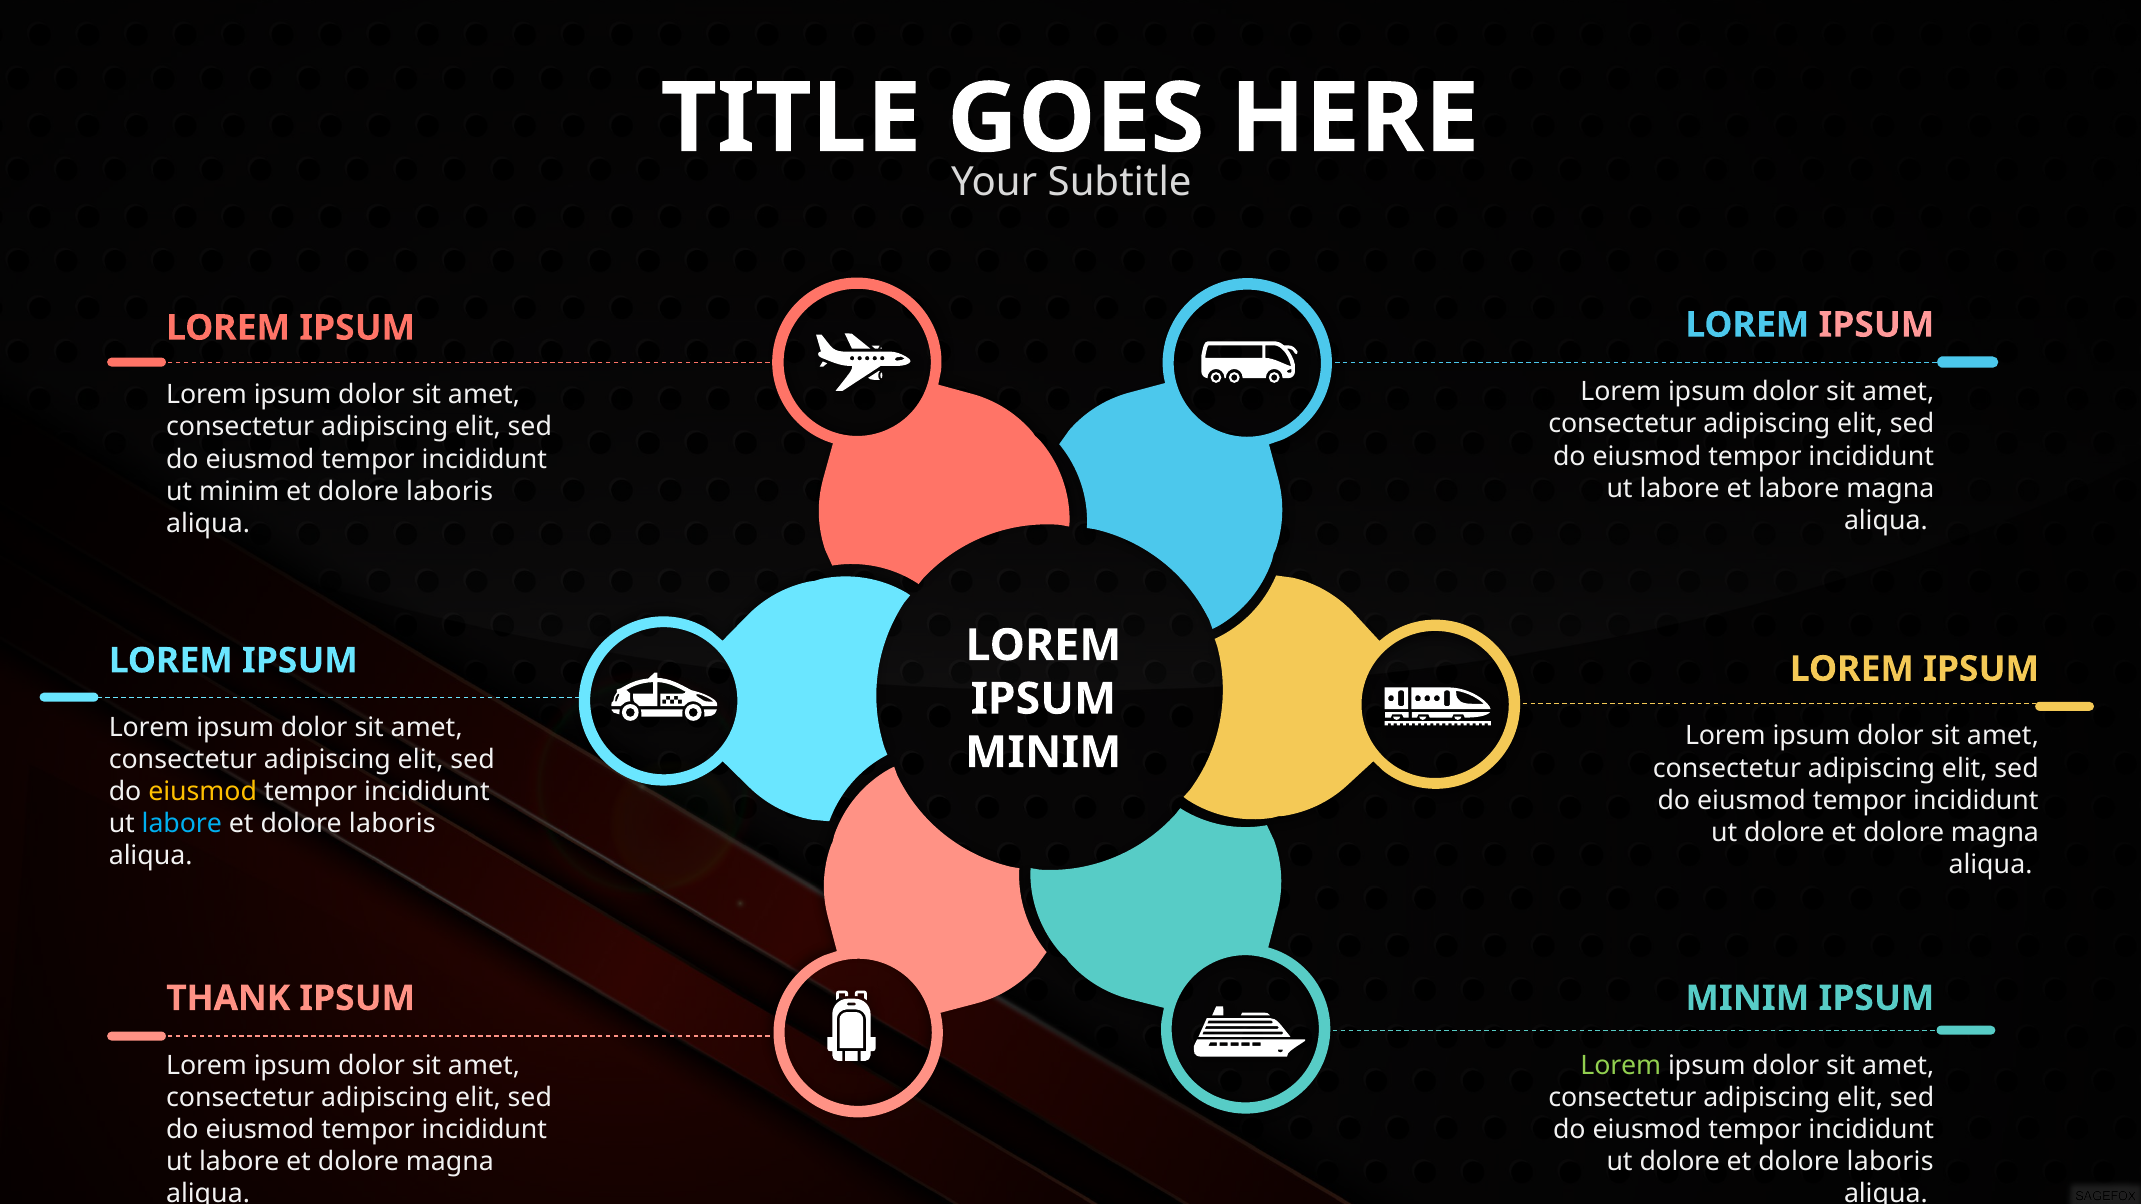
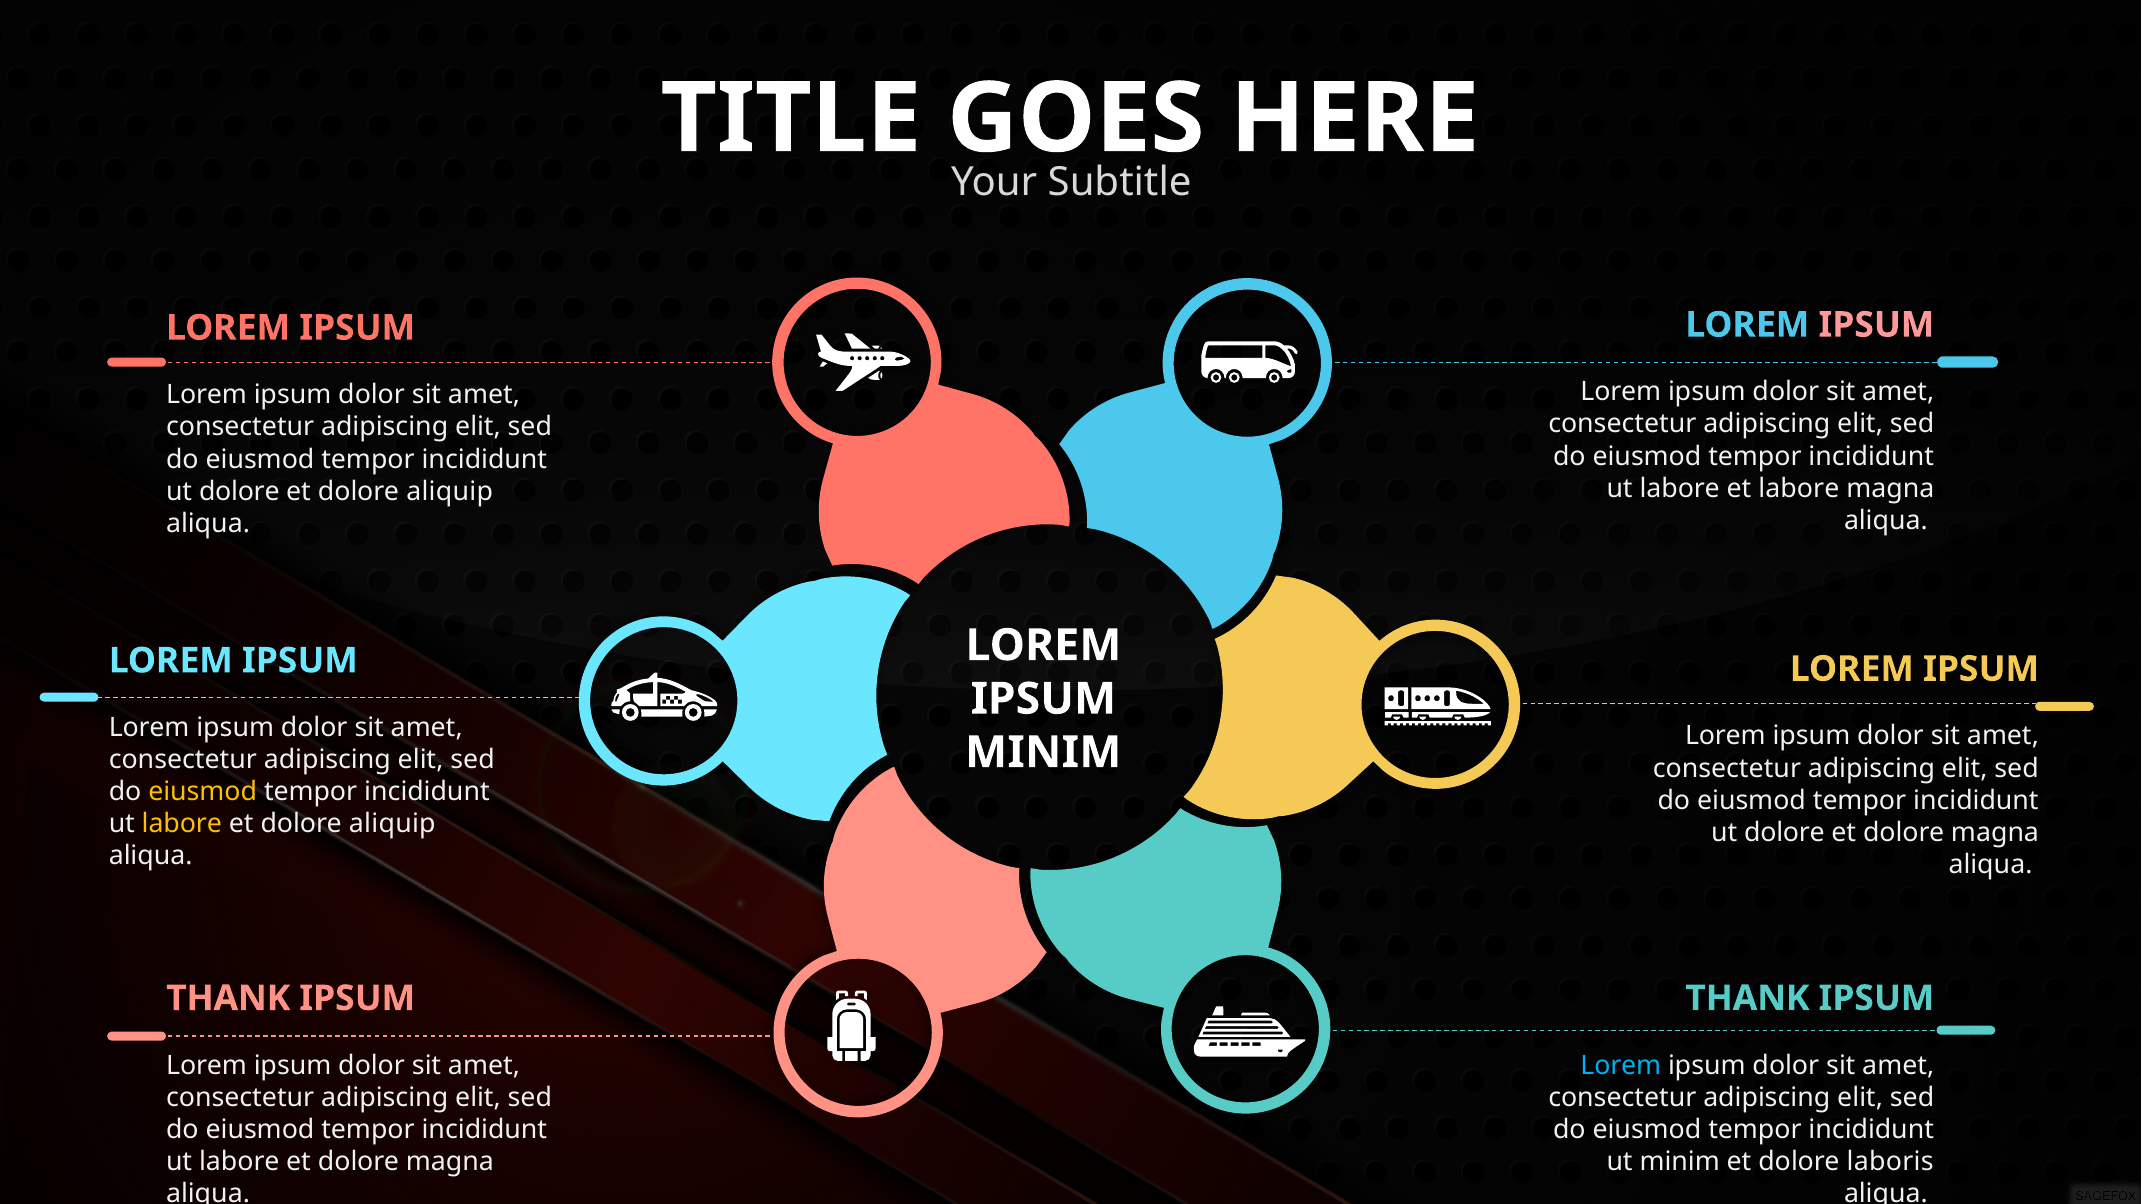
minim: minim -> dolore (239, 491)
laboris: laboris -> aliquip (450, 491)
labore colour: light blue -> yellow (182, 824)
laboris: laboris -> aliquip (392, 824)
MINIM: MINIM -> THANK (1747, 998)
Lorem colour: light green -> light blue (1621, 1066)
dolore: dolore -> minim (1680, 1162)
